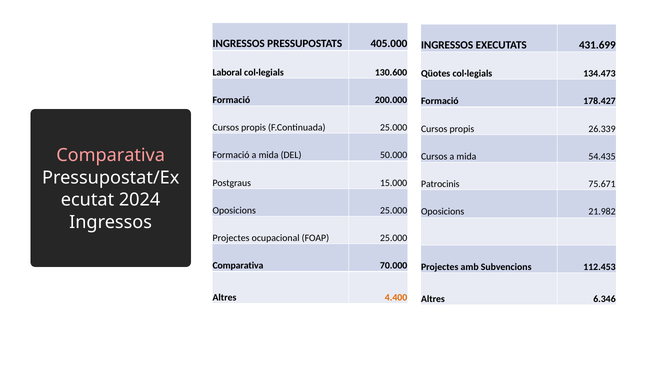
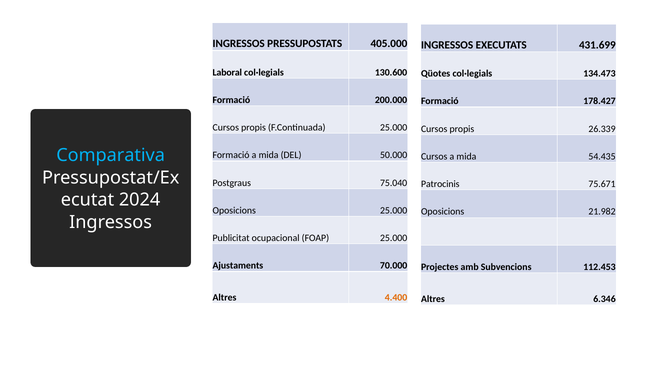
Comparativa colour: pink -> light blue (111, 155)
15.000: 15.000 -> 75.040 (394, 183)
Projectes: Projectes -> Publicitat (231, 238)
Comparativa: Comparativa -> Ajustaments (238, 266)
